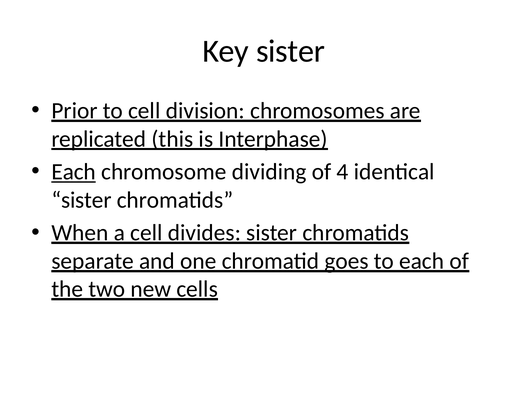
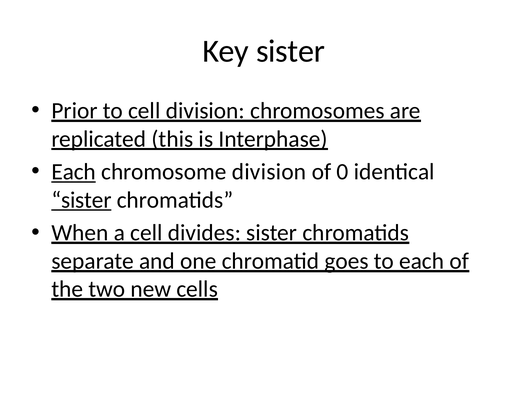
chromosome dividing: dividing -> division (269, 171)
4: 4 -> 0 (343, 171)
sister underline: none -> present (82, 200)
